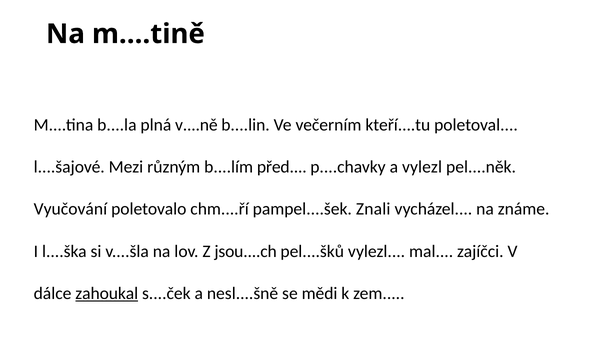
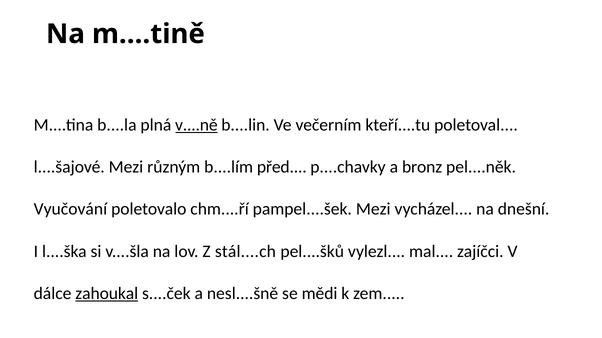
v....ně underline: none -> present (196, 125)
a vylezl: vylezl -> bronz (422, 167)
pampel....šek Znali: Znali -> Mezi (373, 210)
známe: známe -> dnešní (524, 210)
jsou....ch: jsou....ch -> stál....ch (245, 252)
